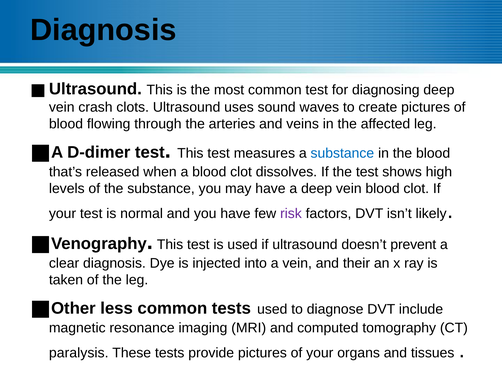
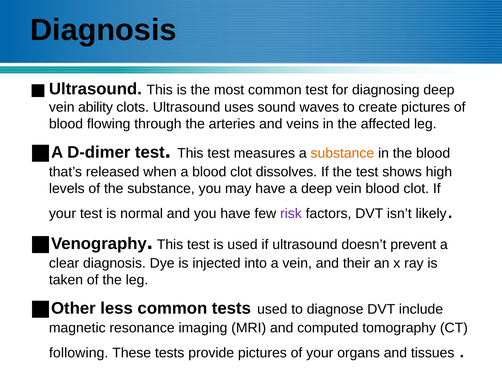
crash: crash -> ability (96, 107)
substance colour: blue -> orange (342, 154)
paralysis: paralysis -> following (79, 353)
